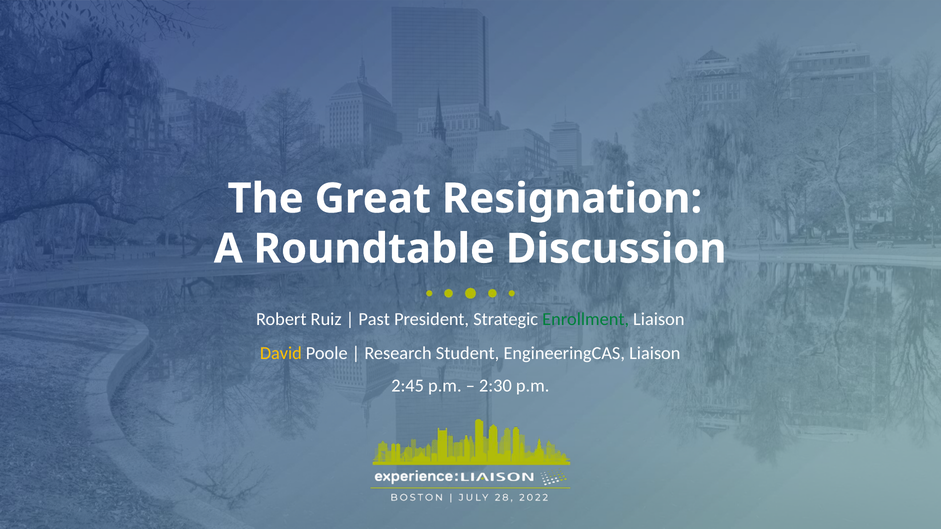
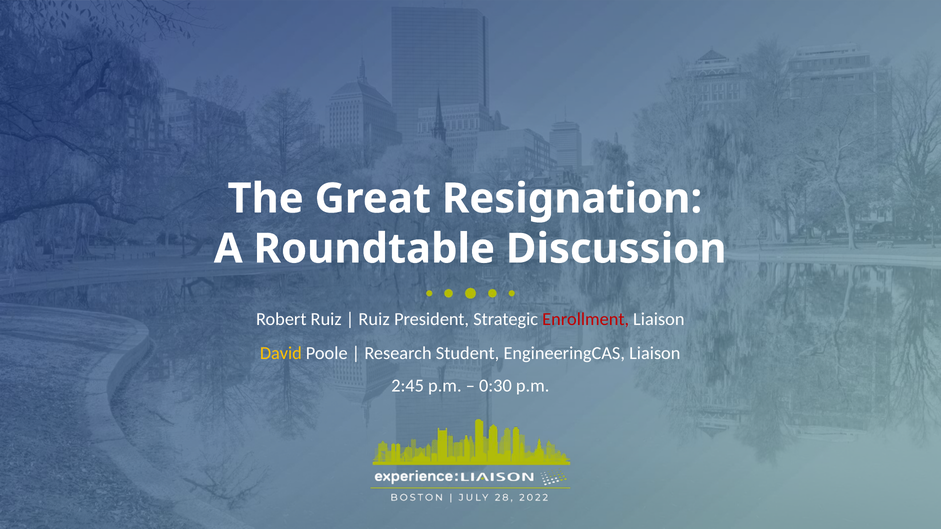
Past: Past -> Ruiz (374, 320)
Enrollment colour: green -> red (586, 320)
2:30: 2:30 -> 0:30 (495, 386)
